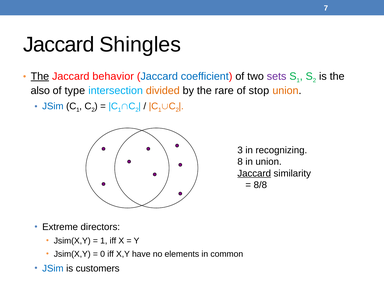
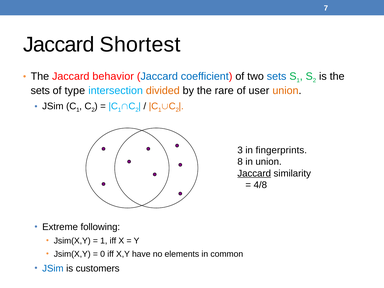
Shingles: Shingles -> Shortest (140, 45)
The underline: present -> none (40, 76)
sets colour: purple -> blue (277, 76)
also: also -> sets (40, 91)
stop: stop -> user (259, 91)
JSim colour: blue -> black (53, 106)
recognizing: recognizing -> fingerprints (281, 150)
8/8: 8/8 -> 4/8 (260, 185)
directors: directors -> following (100, 227)
